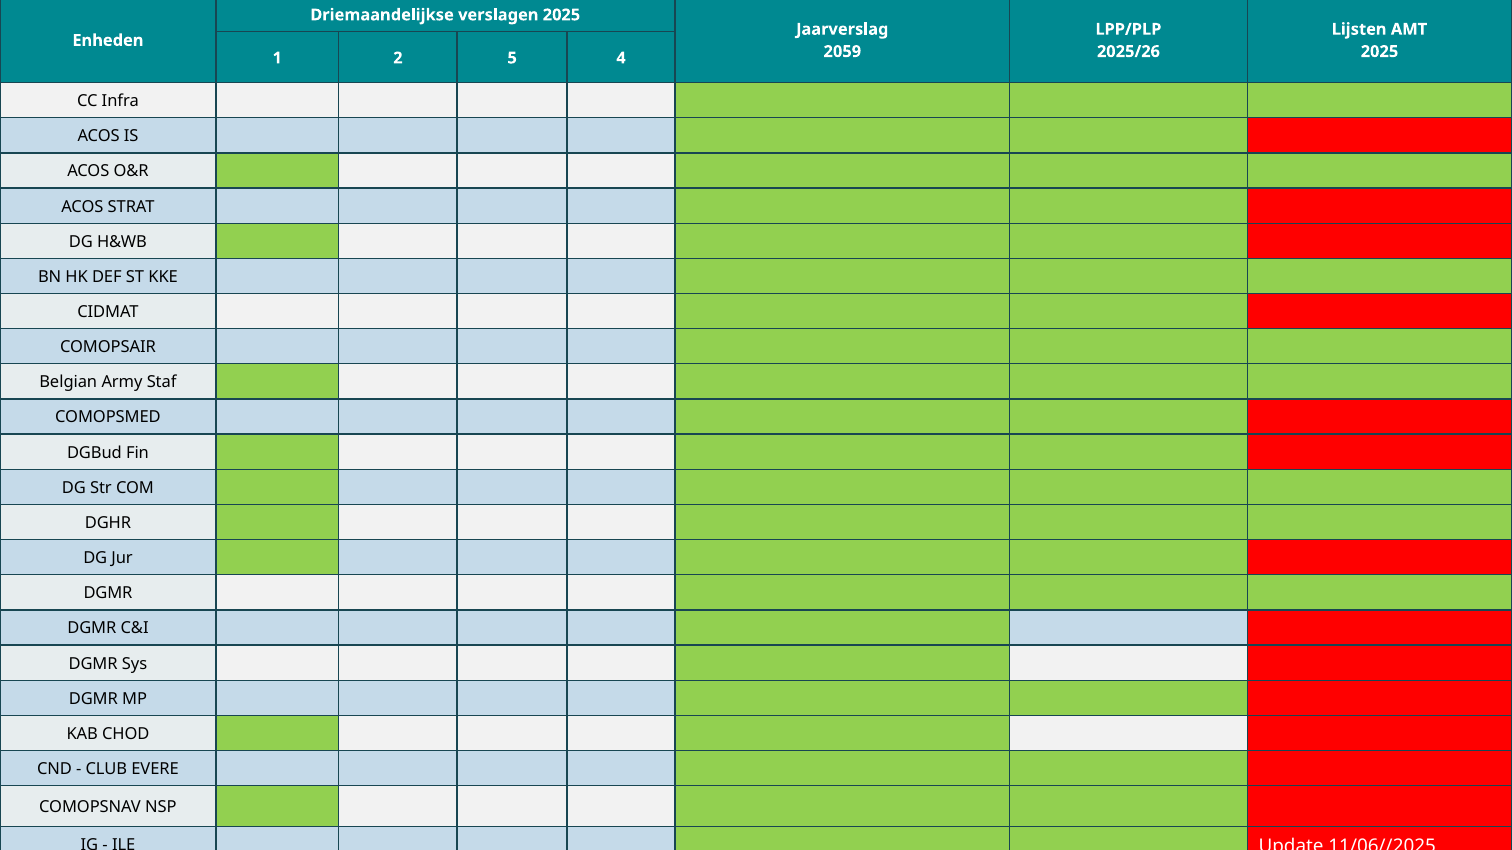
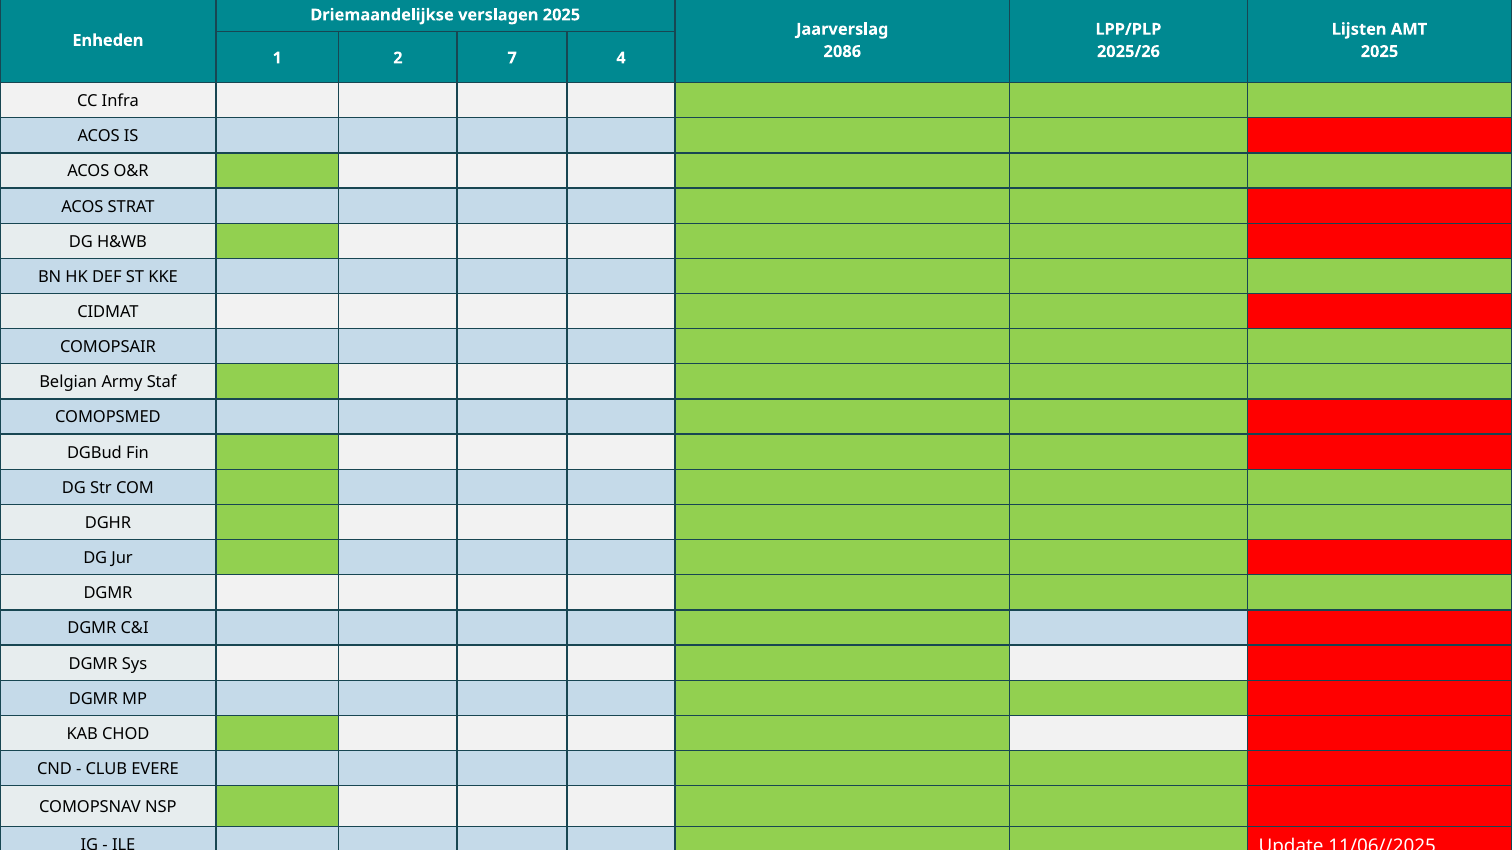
2059: 2059 -> 2086 (842, 52)
5: 5 -> 7 (512, 58)
